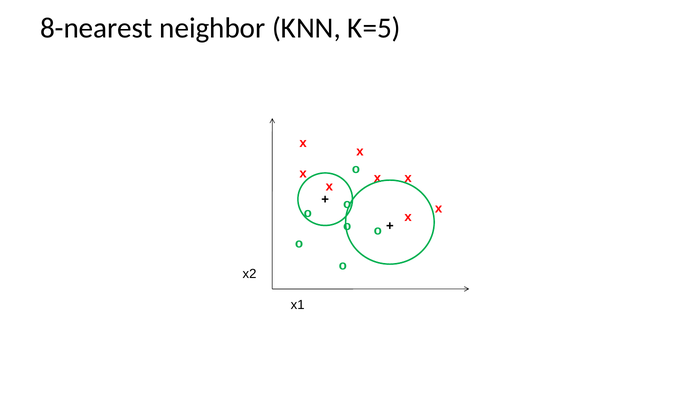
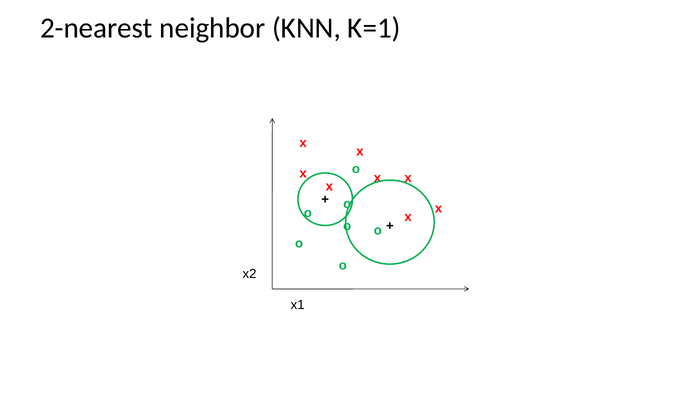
8-nearest: 8-nearest -> 2-nearest (96, 28)
K=5: K=5 -> K=1 (374, 28)
